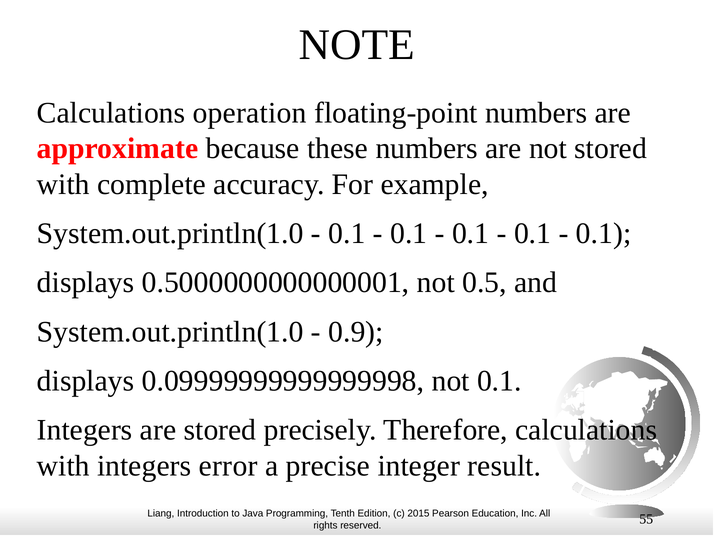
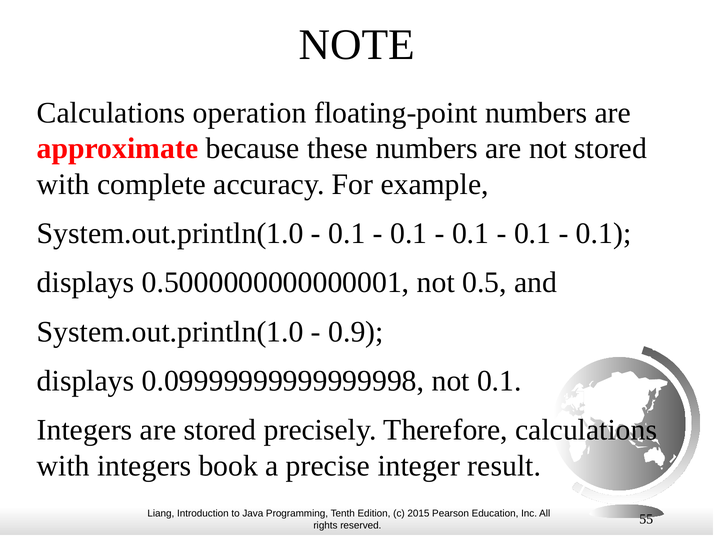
error: error -> book (228, 465)
